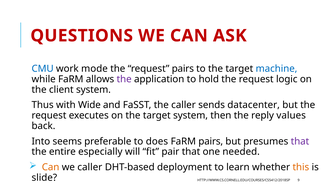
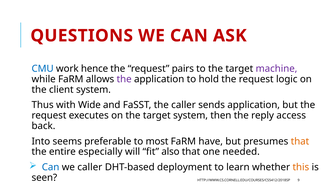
mode: mode -> hence (95, 69)
machine colour: blue -> purple (276, 69)
sends datacenter: datacenter -> application (254, 105)
values: values -> access (291, 115)
does: does -> most (157, 141)
FaRM pairs: pairs -> have (211, 141)
that colour: purple -> orange (300, 141)
pair: pair -> also (170, 152)
Can colour: orange -> blue (51, 167)
slide: slide -> seen (44, 177)
